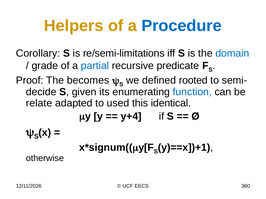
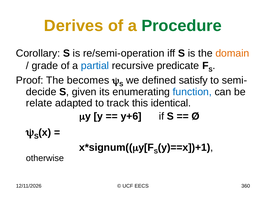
Helpers: Helpers -> Derives (74, 26)
Procedure colour: blue -> green (182, 26)
re/semi-limitations: re/semi-limitations -> re/semi-operation (124, 53)
domain colour: blue -> orange (232, 53)
rooted: rooted -> satisfy (193, 81)
used: used -> track (118, 103)
y+4: y+4 -> y+6 (131, 117)
